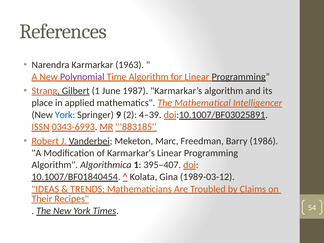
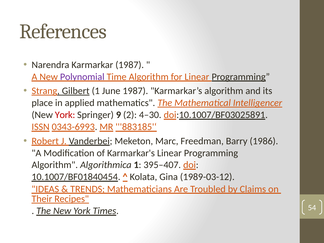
Karmarkar 1963: 1963 -> 1987 (130, 65)
York colour: blue -> red (65, 115)
4–39: 4–39 -> 4–30 (150, 115)
